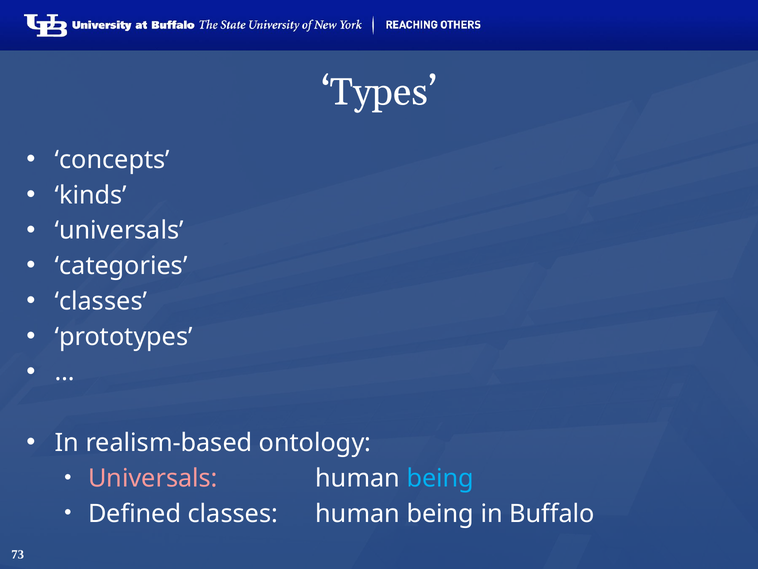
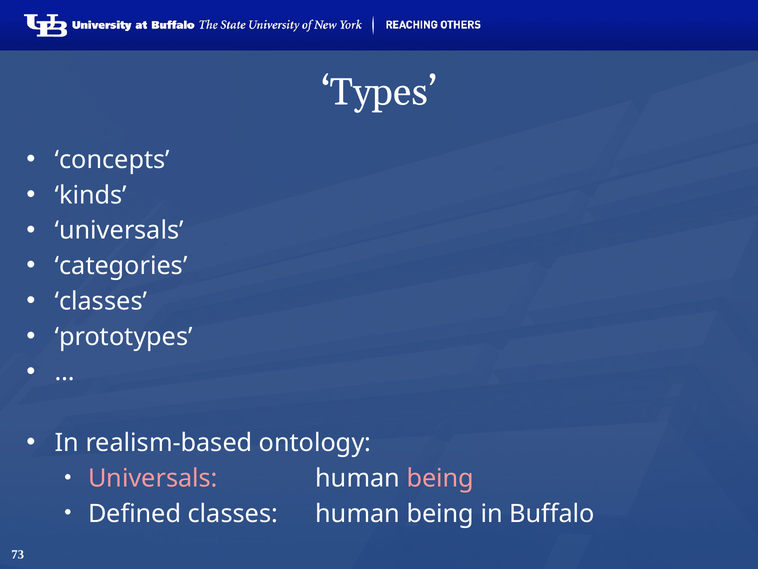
being colour: light blue -> pink (440, 478)
